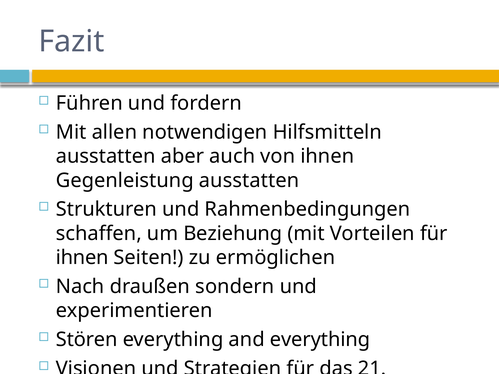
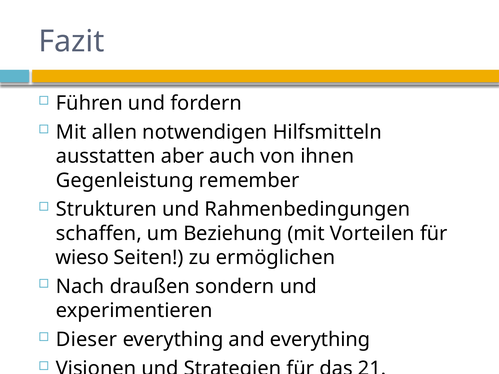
Gegenleistung ausstatten: ausstatten -> remember (249, 181)
ihnen: ihnen -> wieso (82, 258)
Stören: Stören -> Dieser (87, 340)
